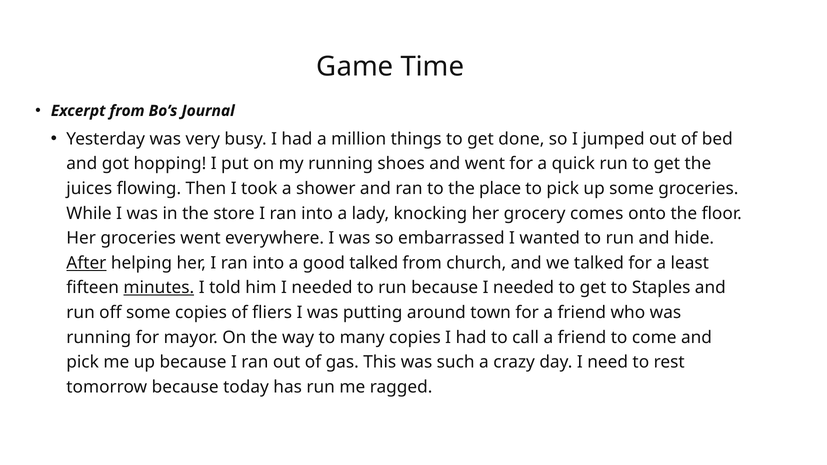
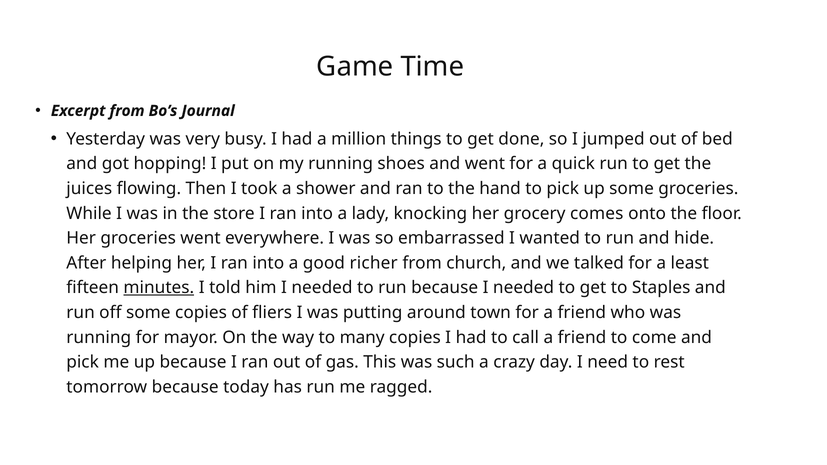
place: place -> hand (500, 189)
After underline: present -> none (86, 263)
good talked: talked -> richer (374, 263)
